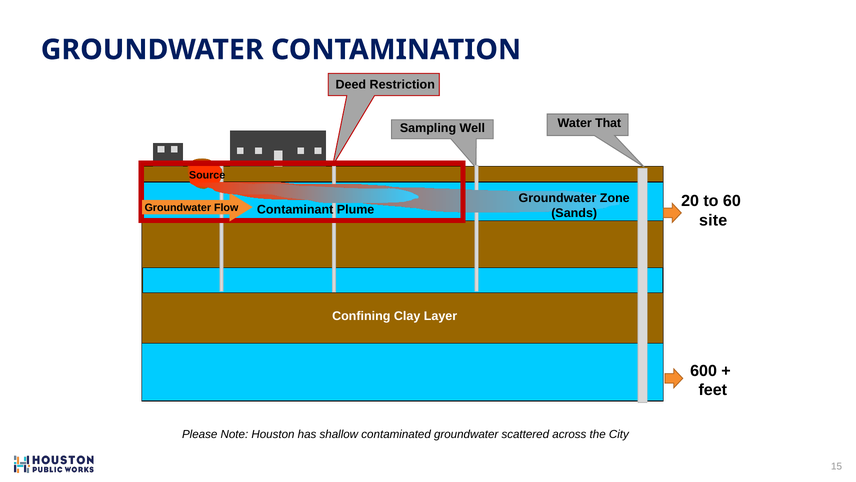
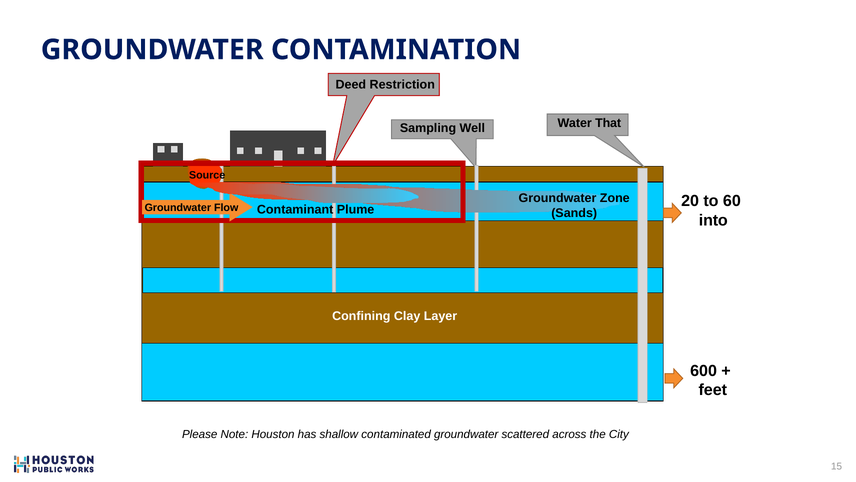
site: site -> into (713, 220)
